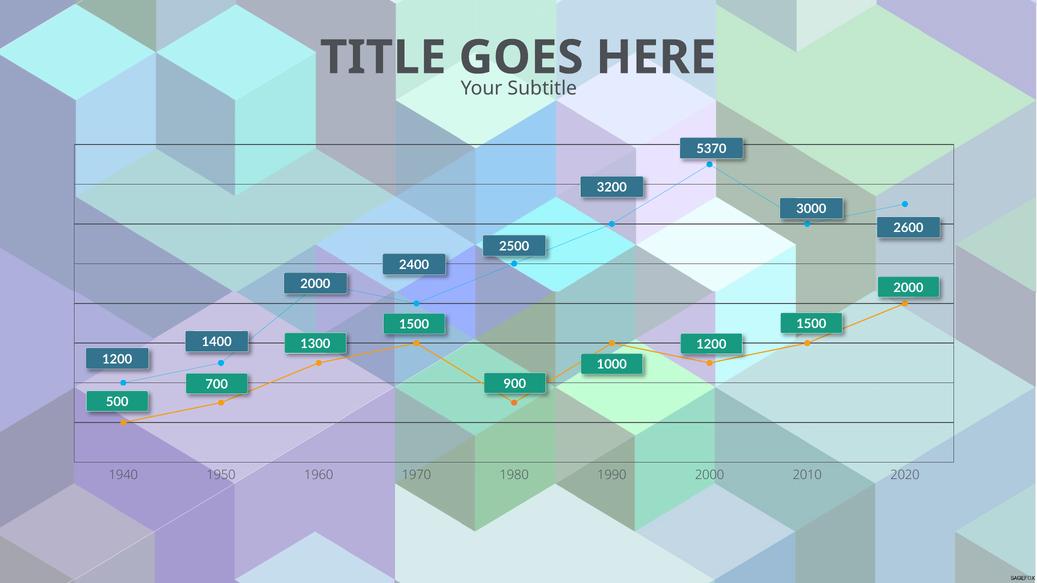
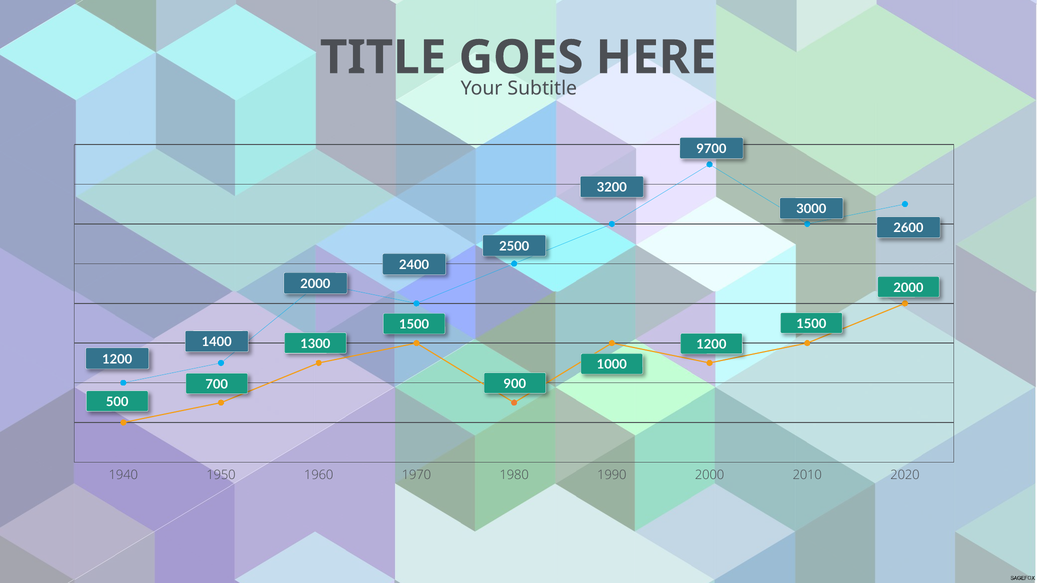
5370: 5370 -> 9700 (711, 149)
